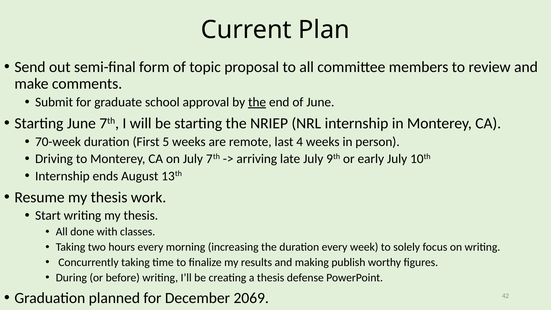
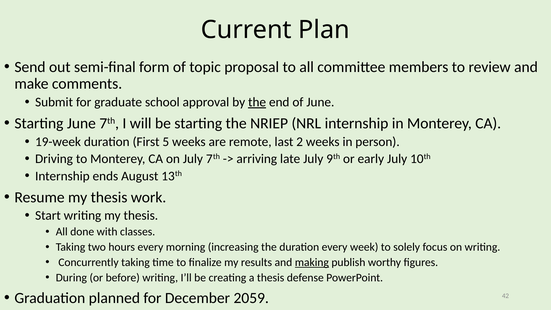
70-week: 70-week -> 19-week (58, 142)
4: 4 -> 2 (300, 142)
making underline: none -> present (312, 262)
2069: 2069 -> 2059 (251, 298)
